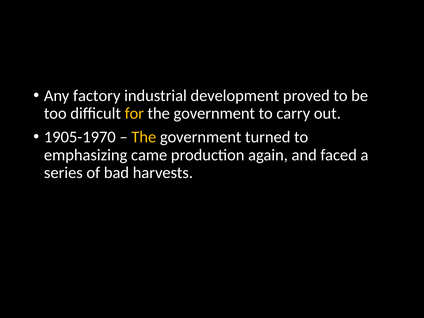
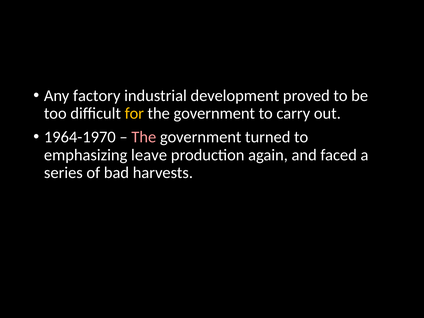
1905-1970: 1905-1970 -> 1964-1970 (80, 137)
The colour: yellow -> pink (144, 137)
came: came -> leave (149, 155)
